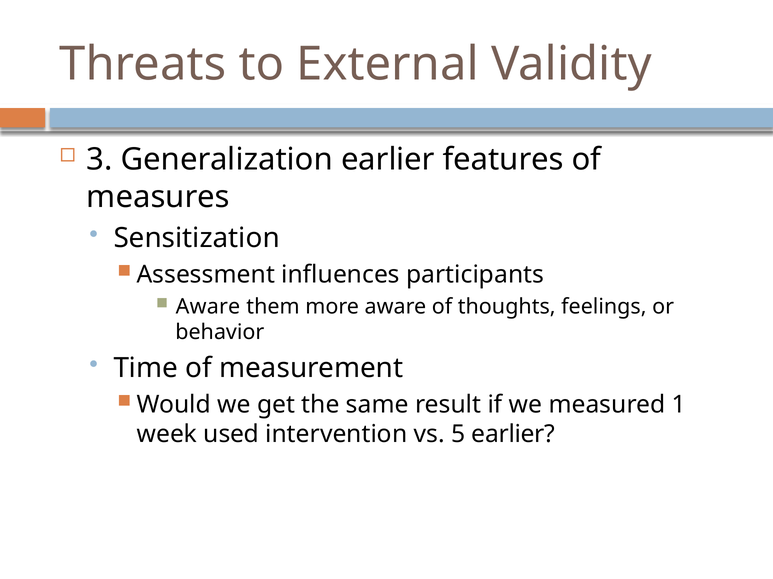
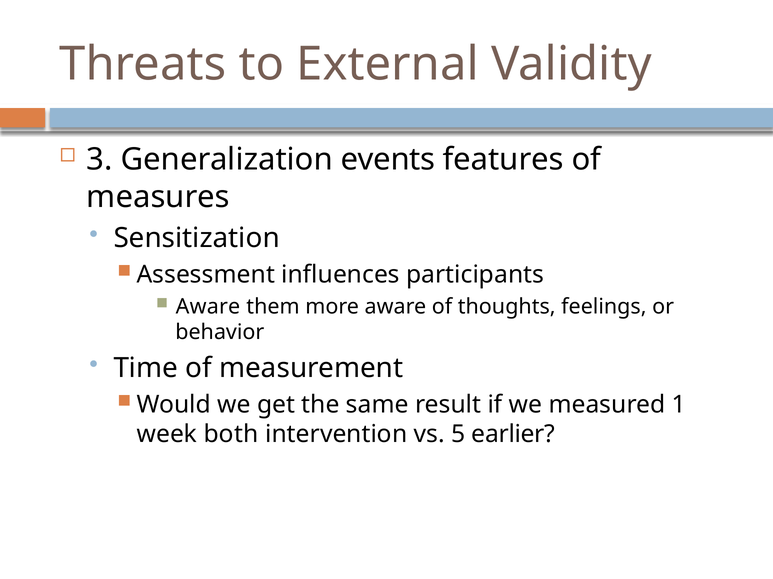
Generalization earlier: earlier -> events (388, 160)
used: used -> both (231, 435)
